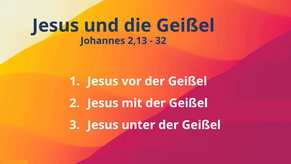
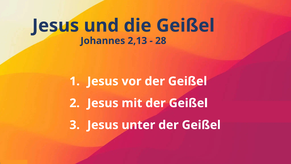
32: 32 -> 28 (161, 41)
